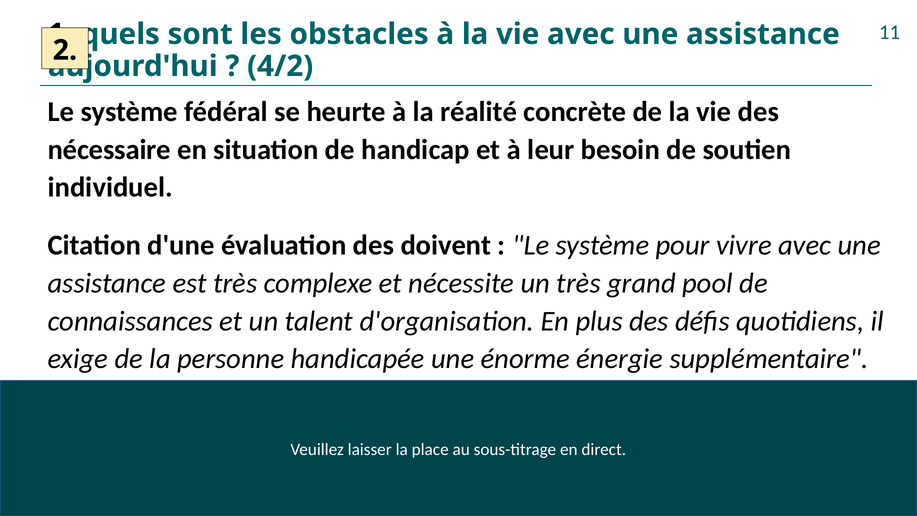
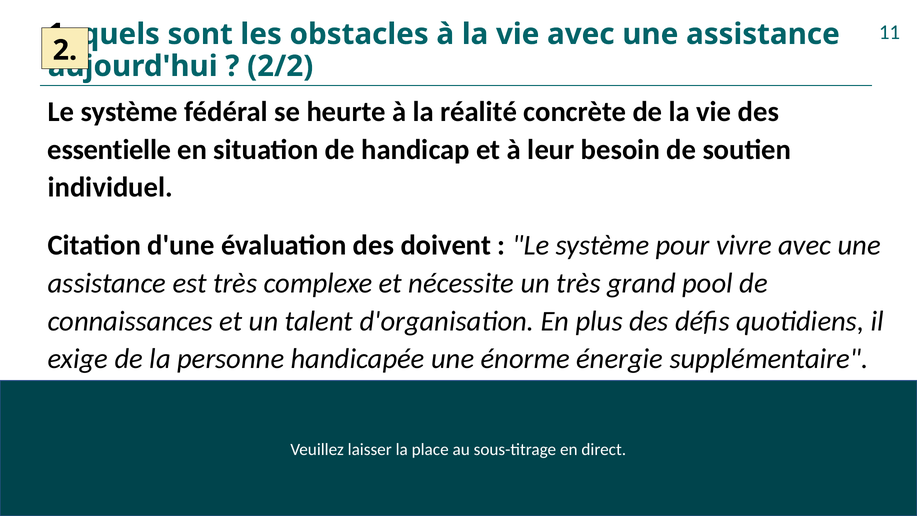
4/2: 4/2 -> 2/2 (280, 66)
nécessaire: nécessaire -> essentielle (109, 150)
